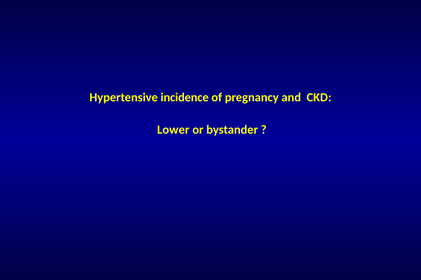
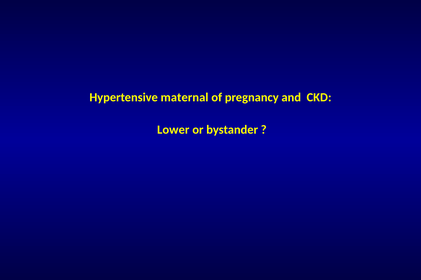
incidence: incidence -> maternal (185, 98)
